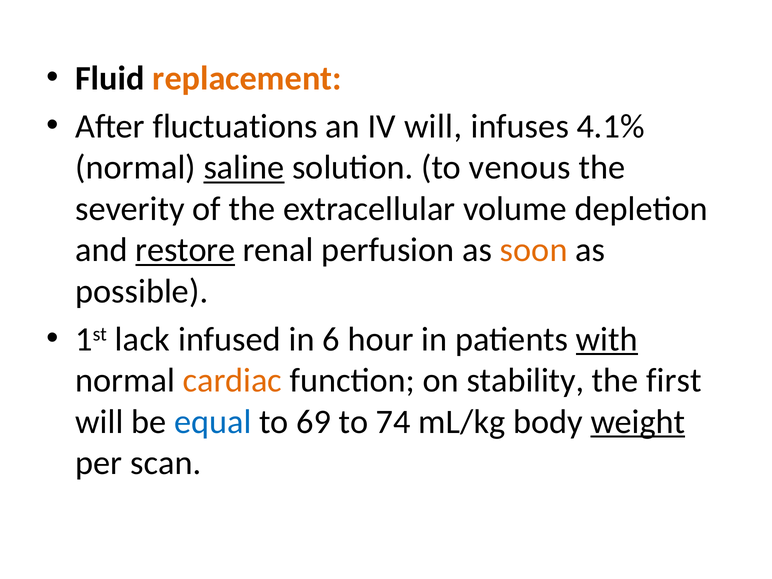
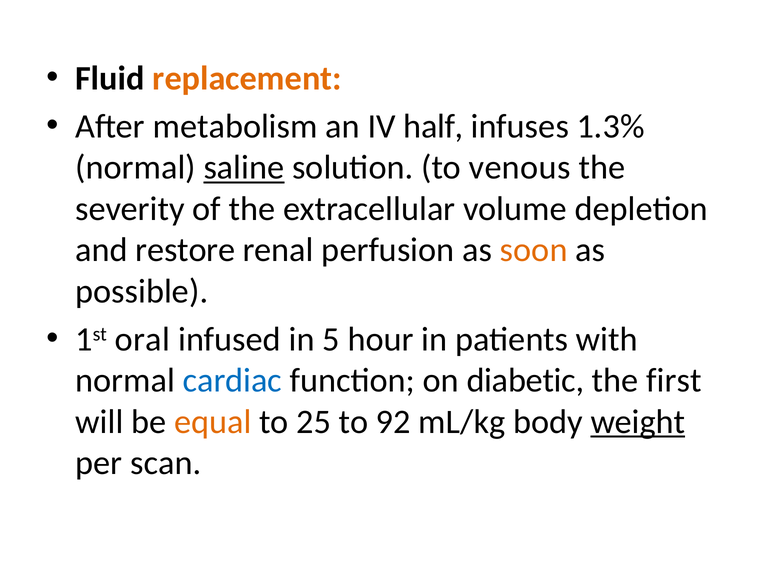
fluctuations: fluctuations -> metabolism (235, 126)
IV will: will -> half (433, 126)
4.1%: 4.1% -> 1.3% (611, 126)
restore underline: present -> none (185, 250)
lack: lack -> oral (142, 339)
6: 6 -> 5 (331, 339)
with underline: present -> none (607, 339)
cardiac colour: orange -> blue (232, 381)
stability: stability -> diabetic (525, 381)
equal colour: blue -> orange (213, 422)
69: 69 -> 25 (314, 422)
74: 74 -> 92 (393, 422)
